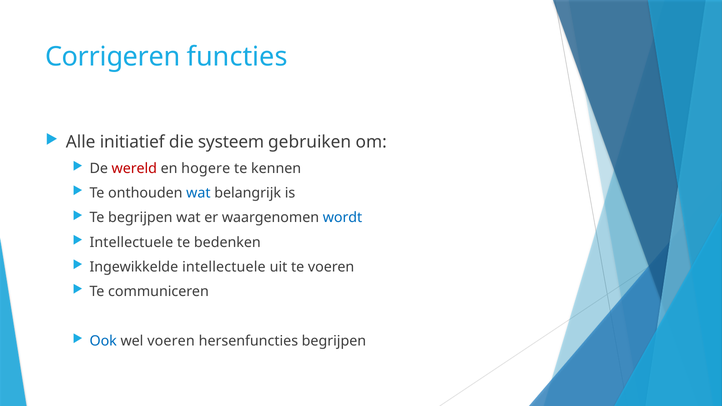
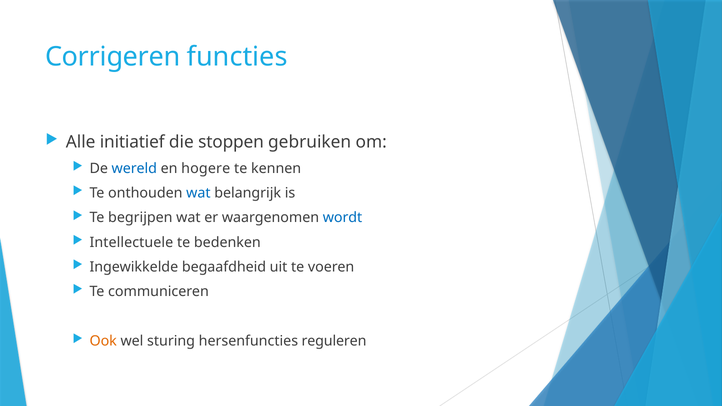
systeem: systeem -> stoppen (231, 142)
wereld colour: red -> blue (134, 169)
Ingewikkelde intellectuele: intellectuele -> begaafdheid (224, 267)
Ook colour: blue -> orange (103, 341)
wel voeren: voeren -> sturing (171, 341)
hersenfuncties begrijpen: begrijpen -> reguleren (334, 341)
